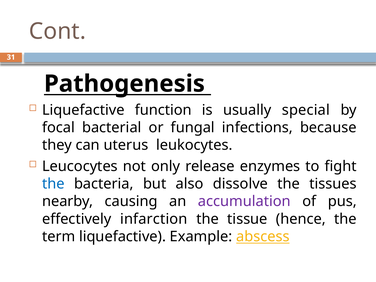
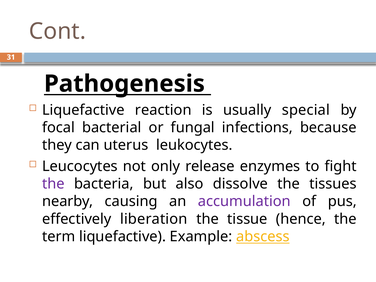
function: function -> reaction (163, 110)
the colour: blue -> purple (53, 184)
infarction: infarction -> liberation (154, 219)
